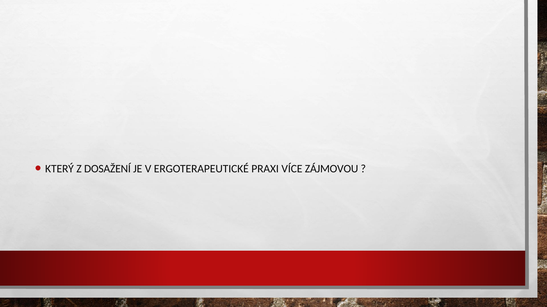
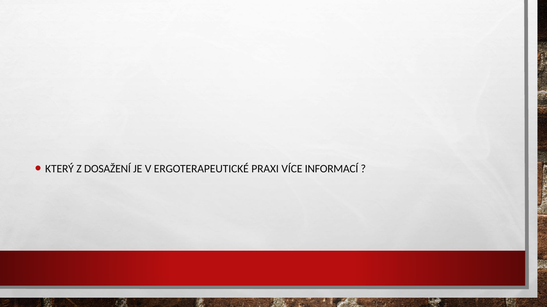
ZÁJMOVOU: ZÁJMOVOU -> INFORMACÍ (332, 169)
